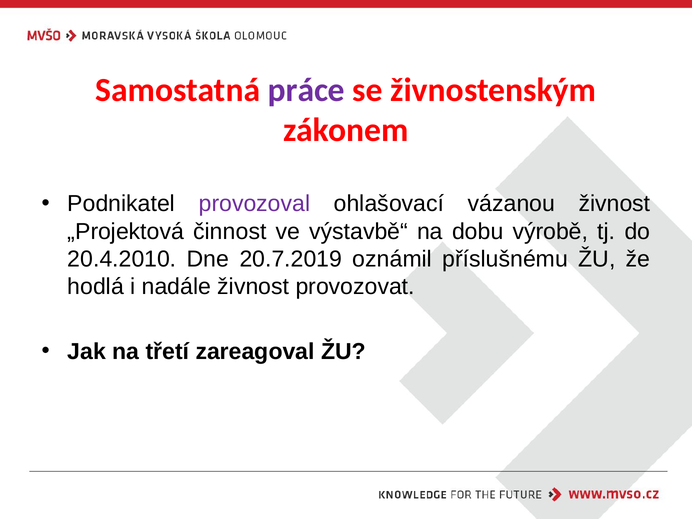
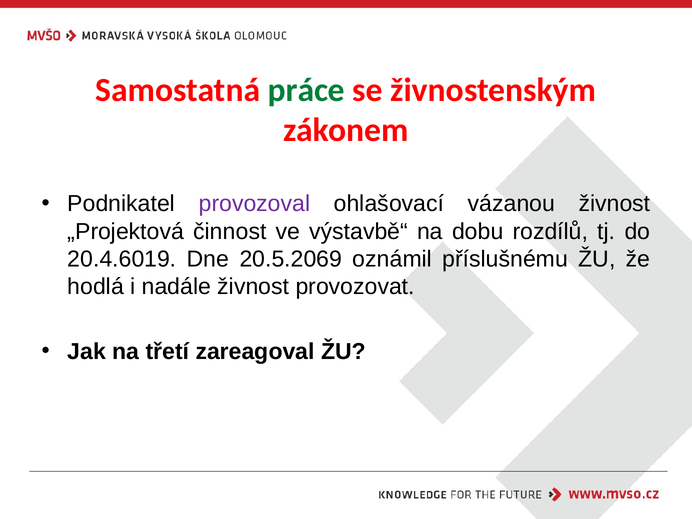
práce colour: purple -> green (306, 90)
výrobě: výrobě -> rozdílů (550, 231)
20.4.2010: 20.4.2010 -> 20.4.6019 (122, 259)
20.7.2019: 20.7.2019 -> 20.5.2069 (291, 259)
